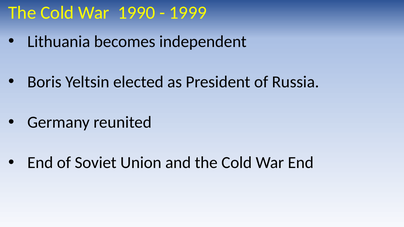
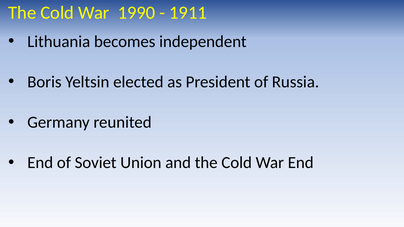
1999: 1999 -> 1911 (188, 13)
